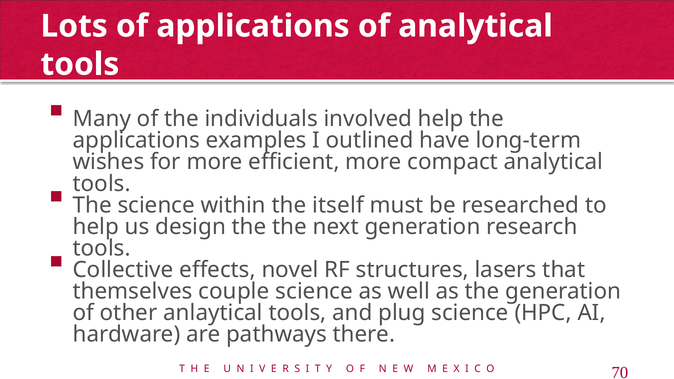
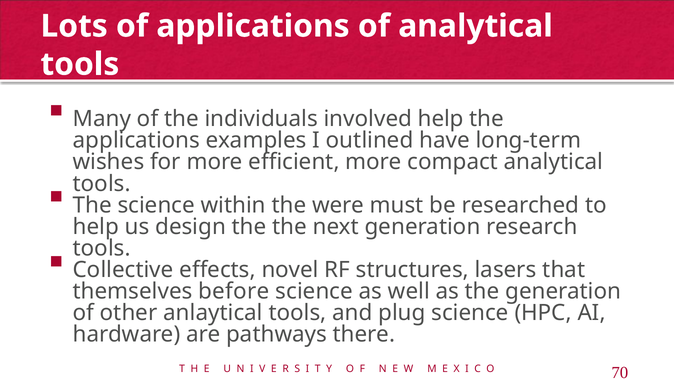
itself: itself -> were (338, 205)
couple: couple -> before (234, 292)
